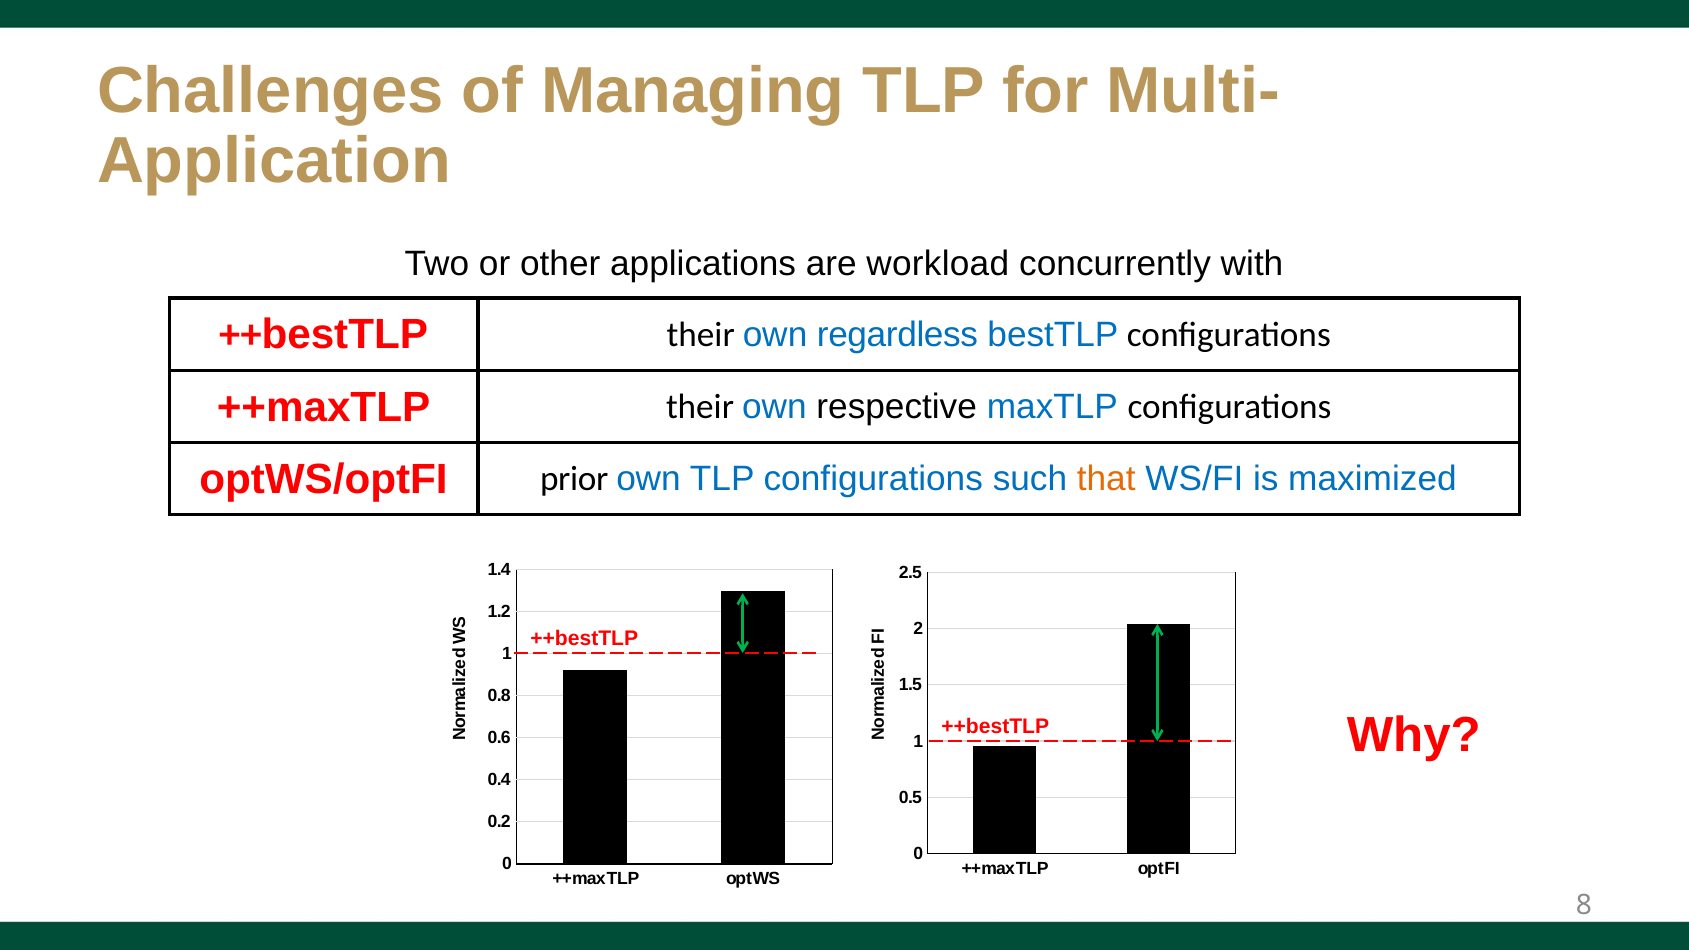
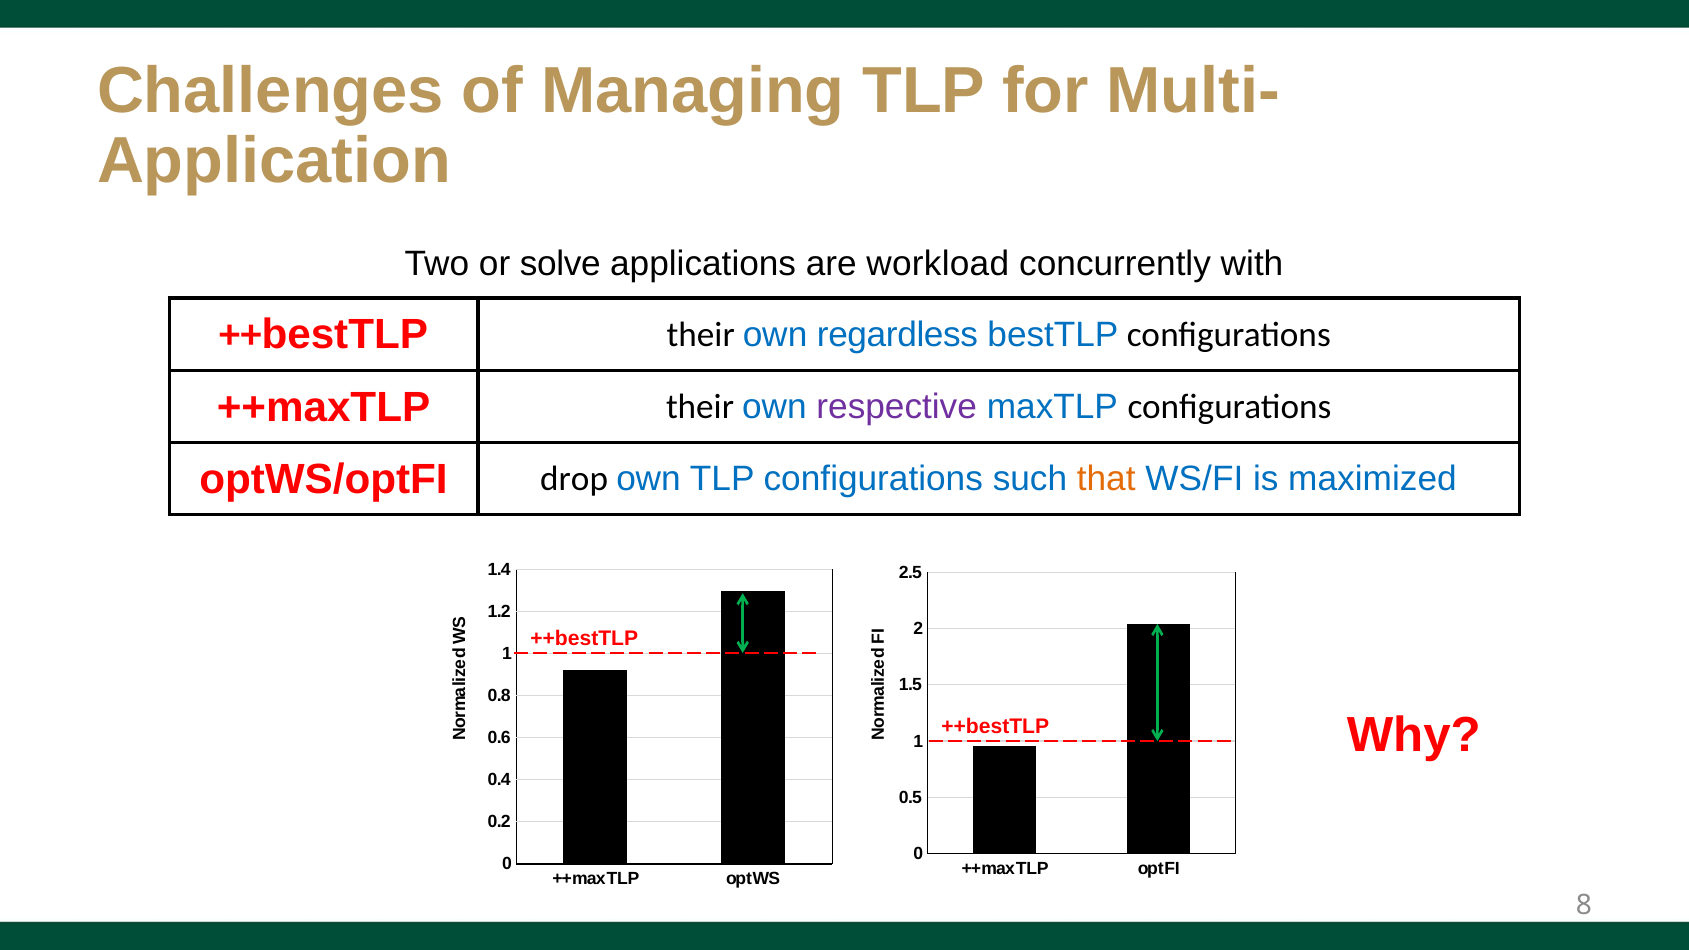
other: other -> solve (560, 264)
respective colour: black -> purple (897, 407)
prior: prior -> drop (574, 479)
